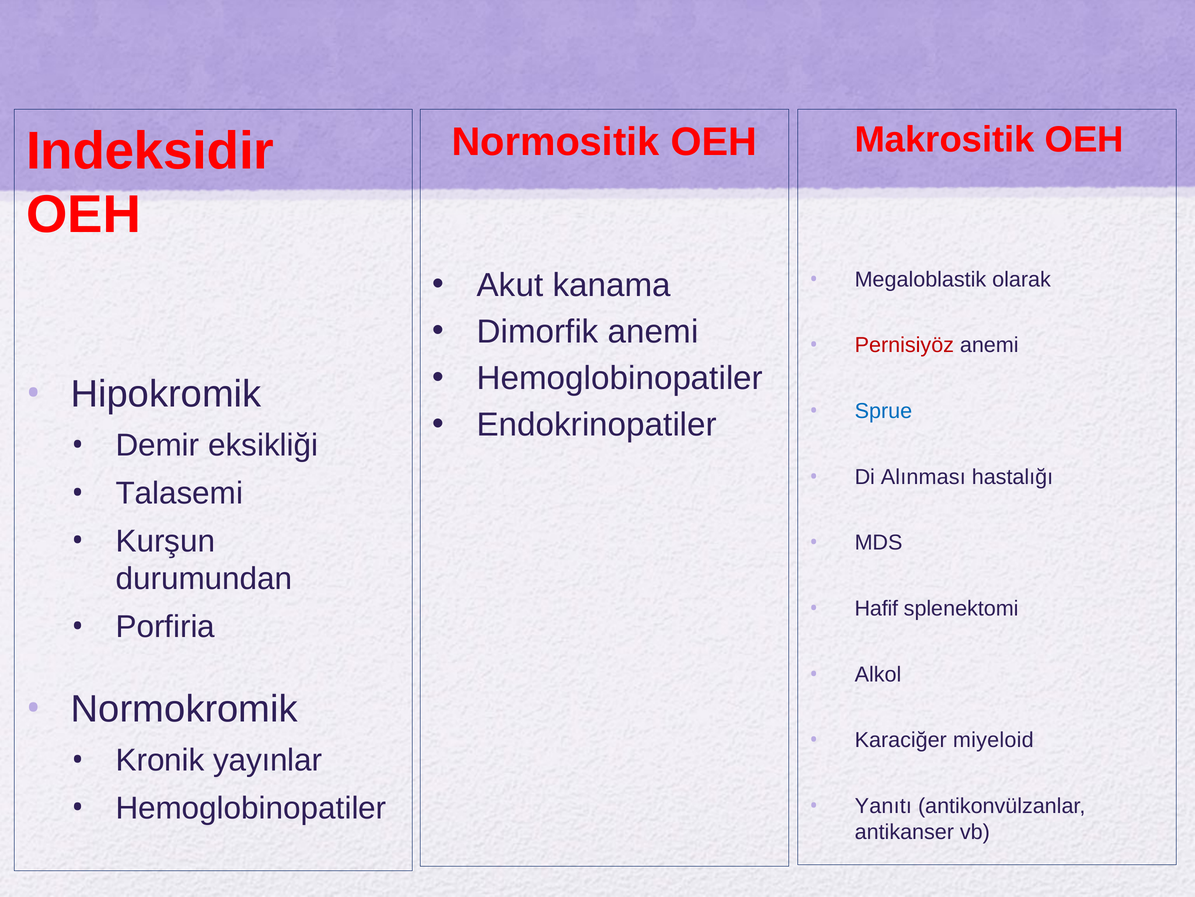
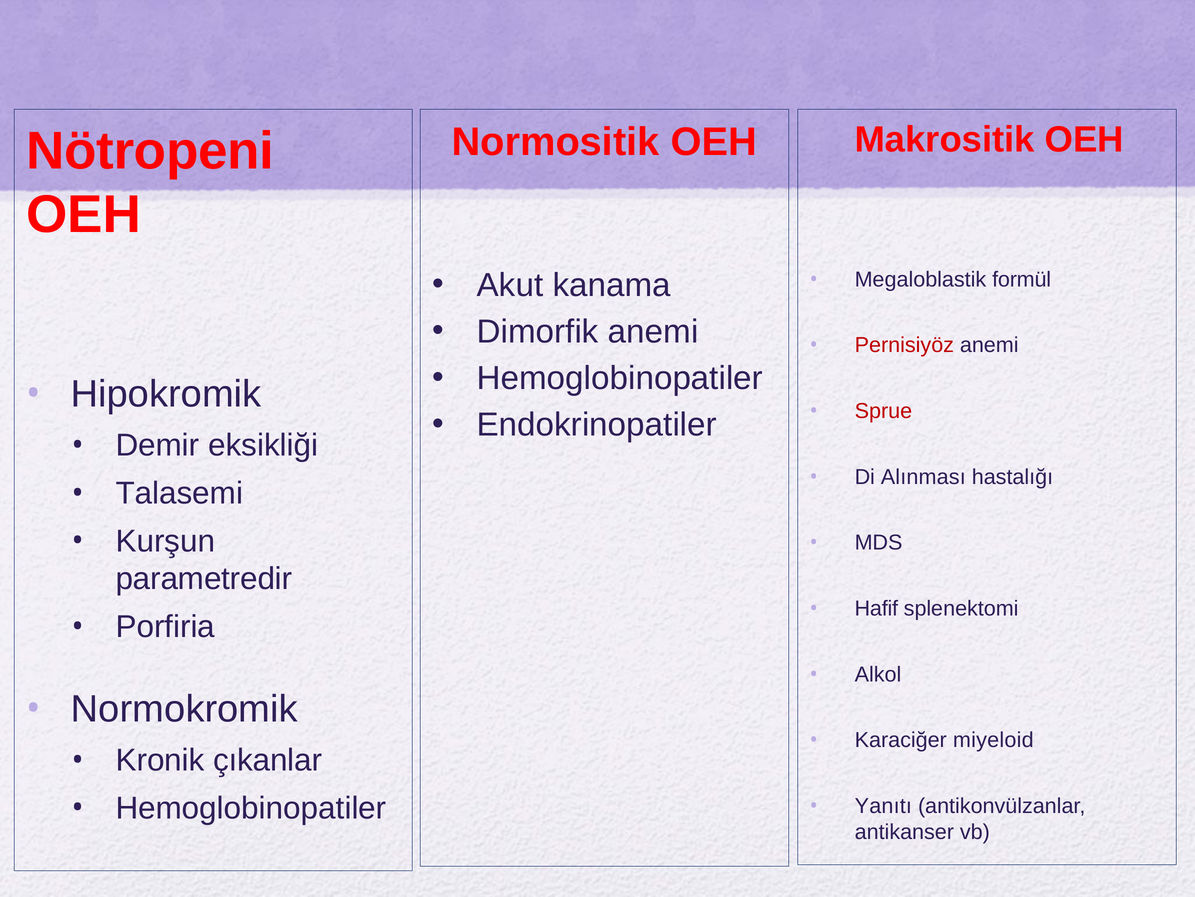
Indeksidir: Indeksidir -> Nötropeni (150, 151)
olarak: olarak -> formül (1022, 279)
Sprue colour: blue -> red (883, 411)
durumundan: durumundan -> parametredir (204, 579)
yayınlar: yayınlar -> çıkanlar (268, 760)
